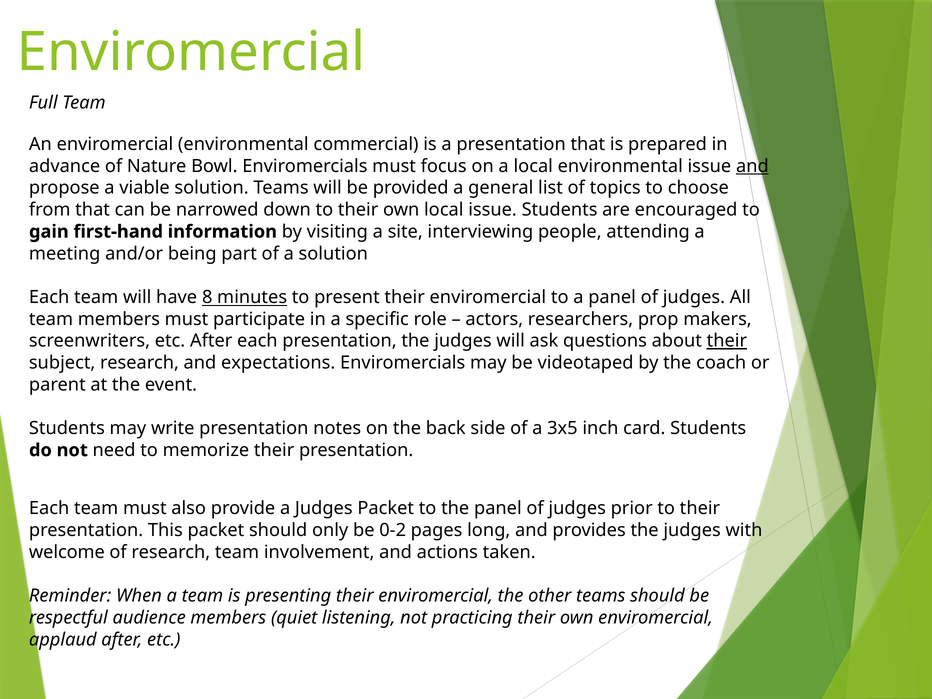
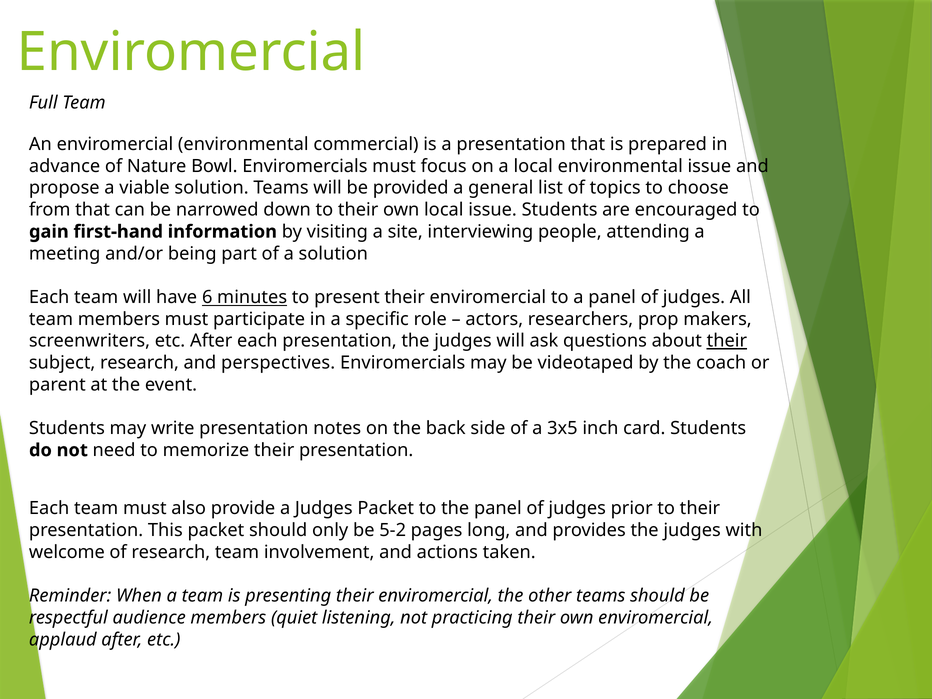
and underline: present -> none (752, 166)
8: 8 -> 6 (207, 297)
expectations: expectations -> perspectives (278, 363)
0-2: 0-2 -> 5-2 (393, 530)
